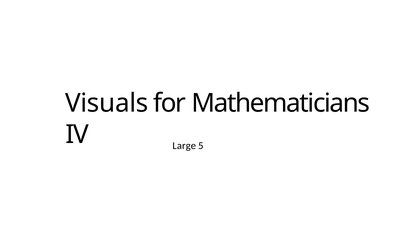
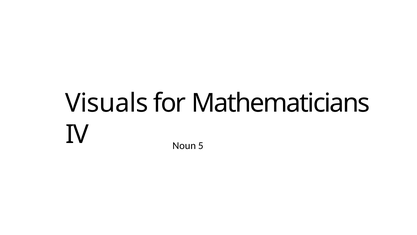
Large: Large -> Noun (184, 145)
